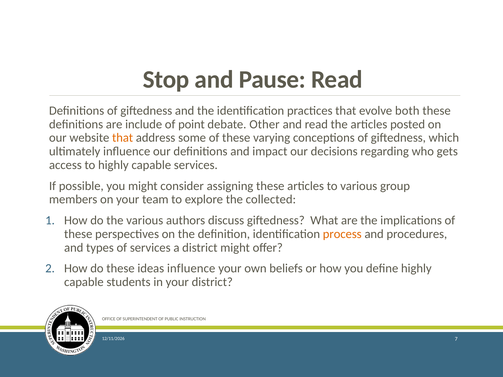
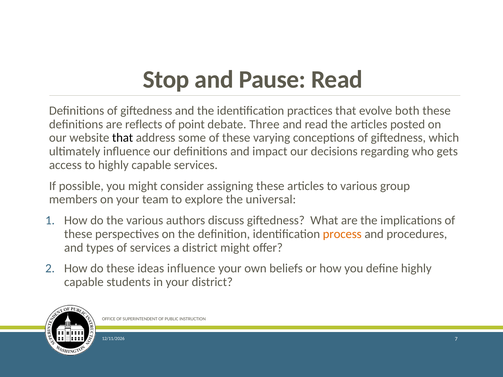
include: include -> reflects (144, 124)
Other: Other -> Three (264, 124)
that colour: orange -> black (123, 138)
collected: collected -> universal (271, 200)
